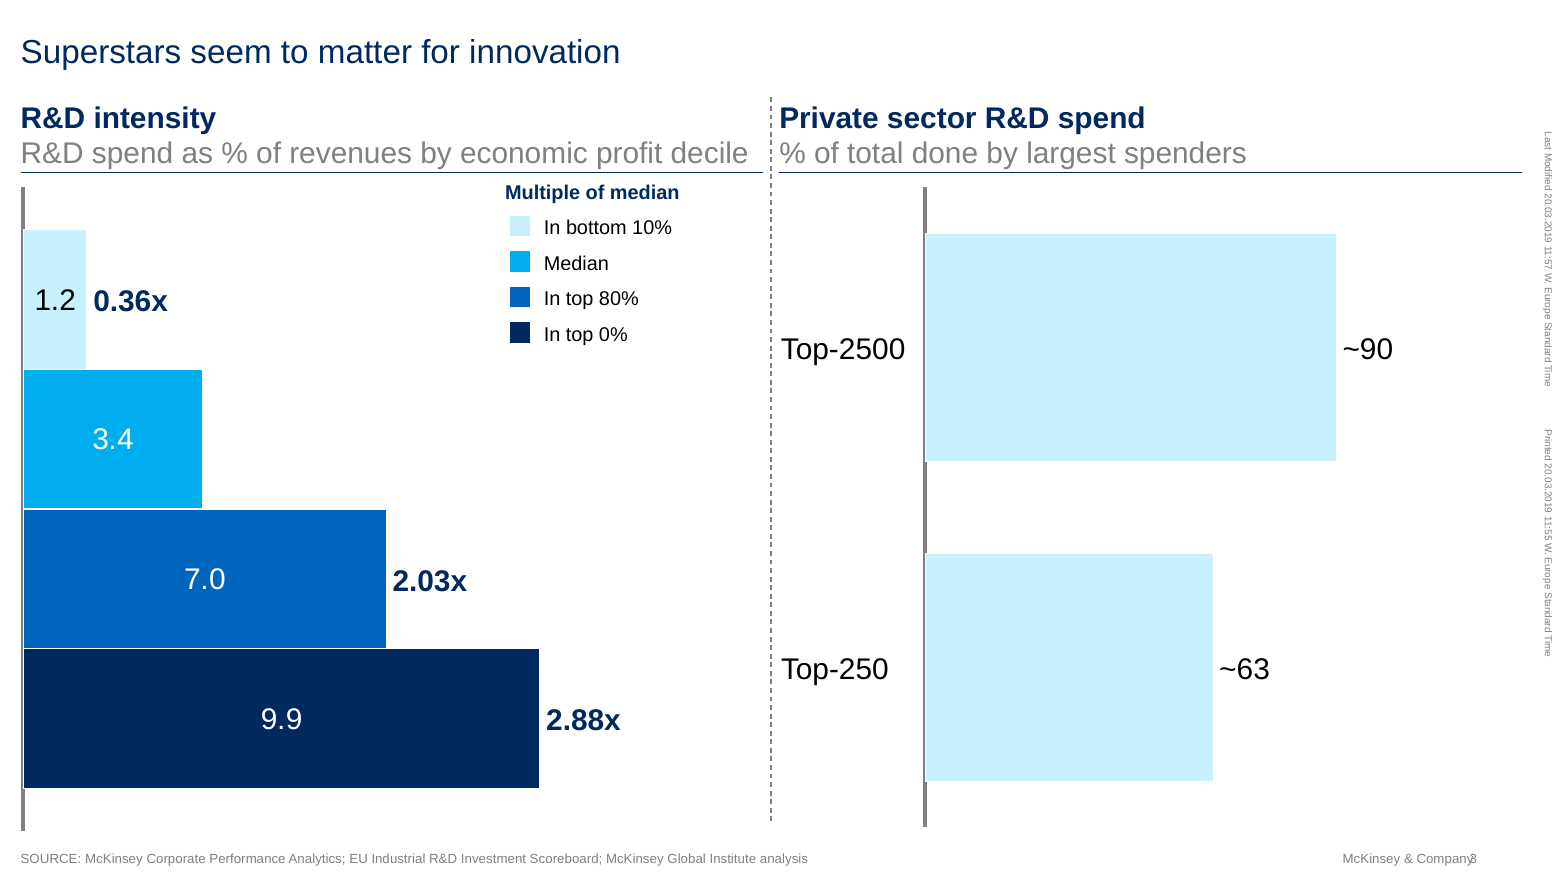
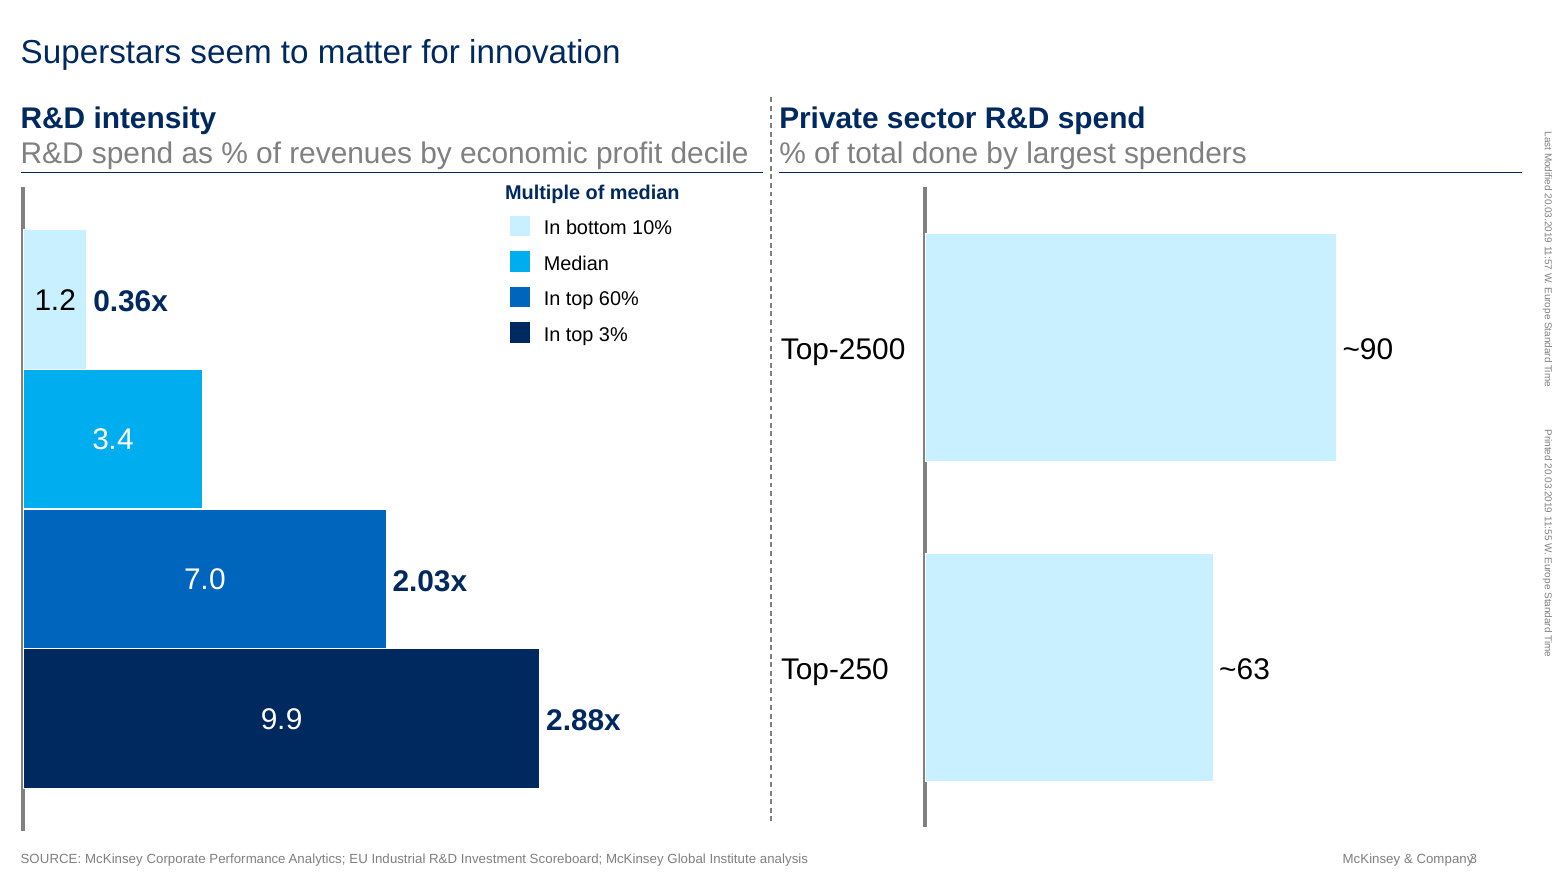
80%: 80% -> 60% (619, 299)
0%: 0% -> 3% (613, 335)
